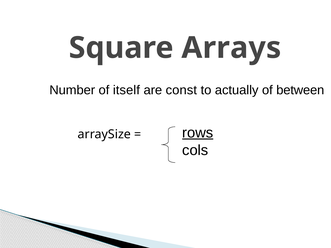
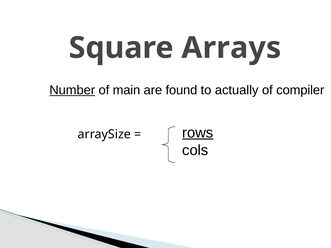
Number underline: none -> present (72, 90)
itself: itself -> main (126, 90)
const: const -> found (181, 90)
between: between -> compiler (300, 90)
